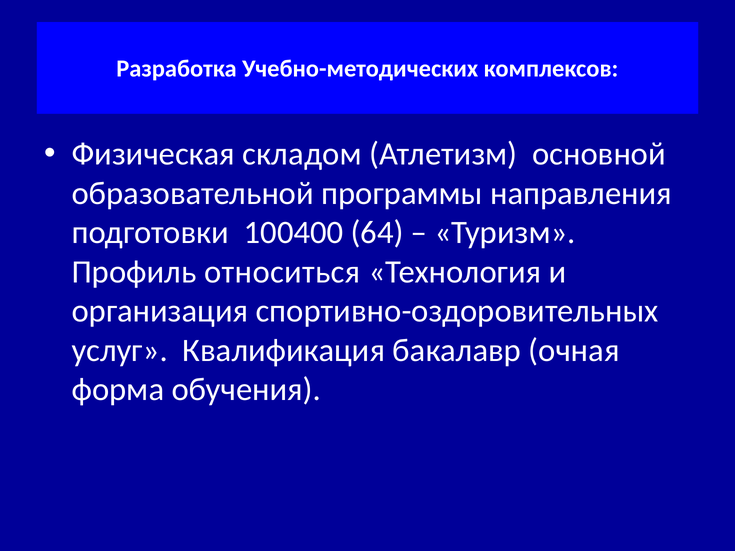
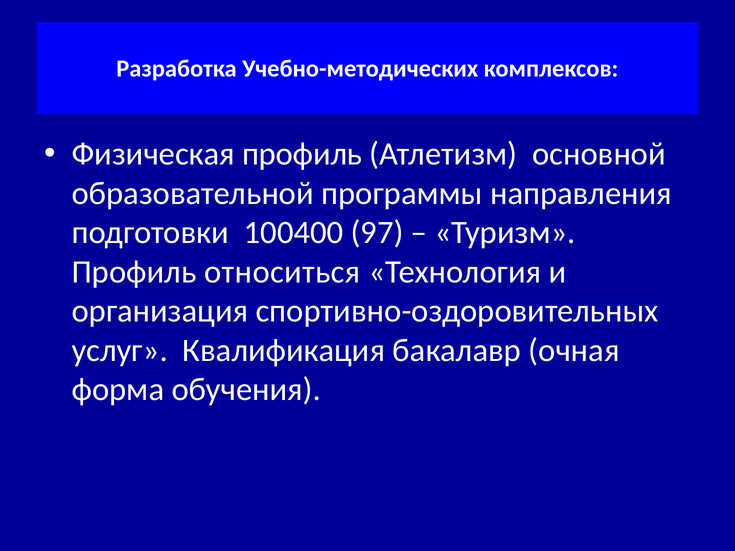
Физическая складом: складом -> профиль (302, 154)
64: 64 -> 97 (377, 233)
